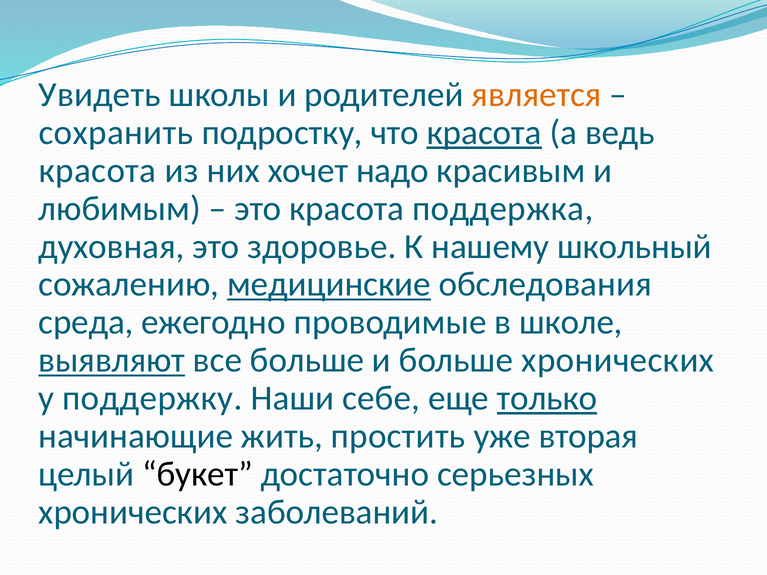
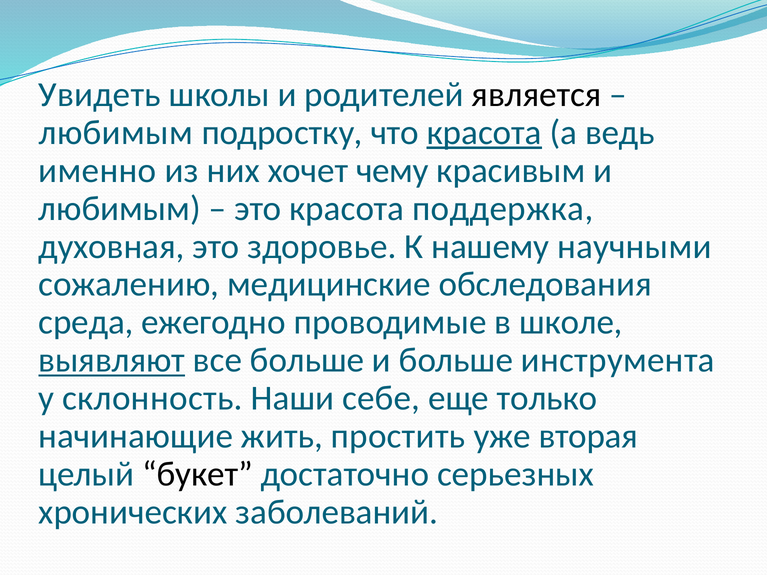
является colour: orange -> black (536, 95)
сохранить: сохранить -> любимым (116, 133)
красота: красота -> именно (98, 171)
надо: надо -> чему (392, 171)
школьный: школьный -> научными (634, 247)
медицинские underline: present -> none (329, 284)
больше хронических: хронических -> инструмента (618, 360)
поддержку: поддержку -> склонность (152, 398)
только underline: present -> none (547, 398)
